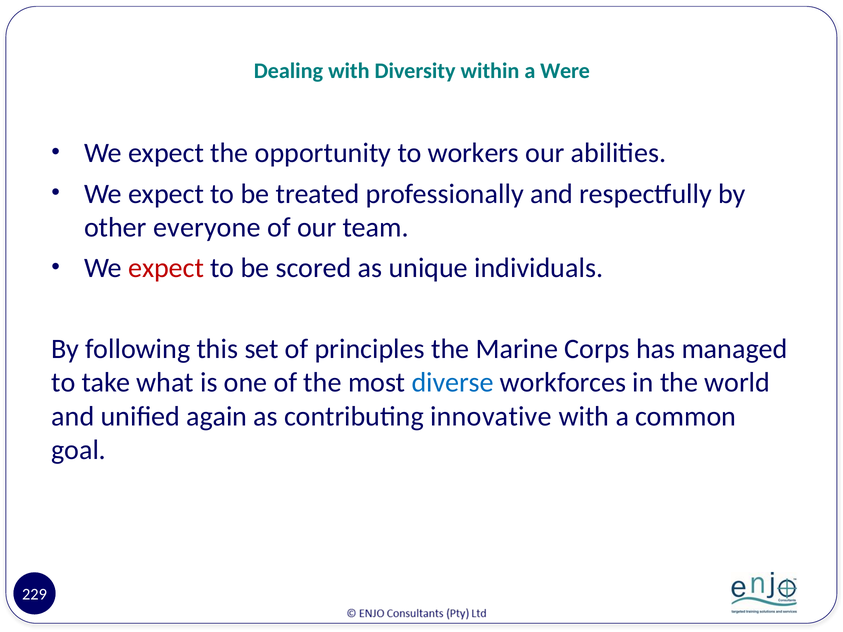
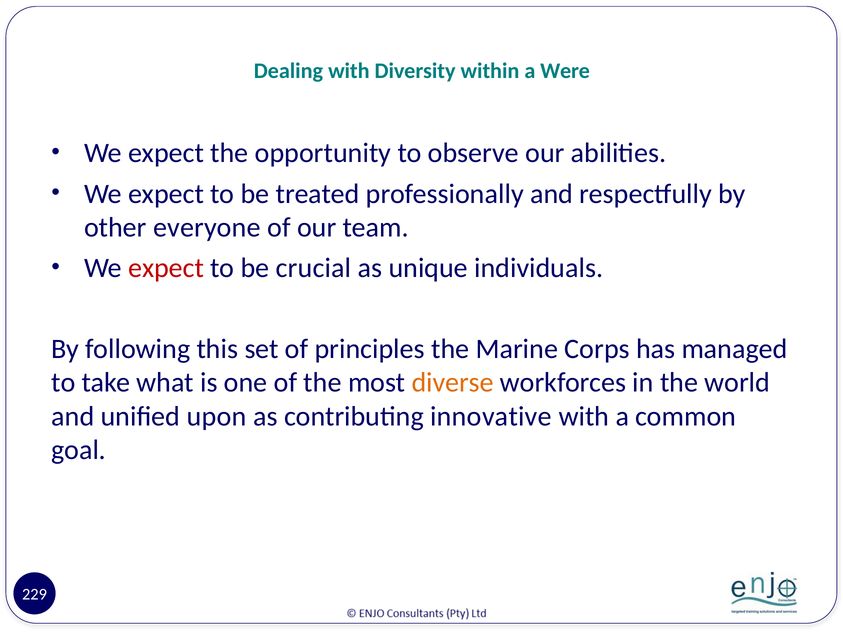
workers: workers -> observe (473, 153)
scored: scored -> crucial (314, 268)
diverse colour: blue -> orange (453, 383)
again: again -> upon (217, 417)
